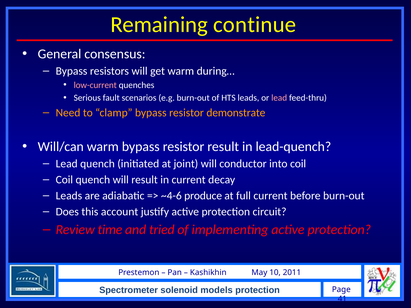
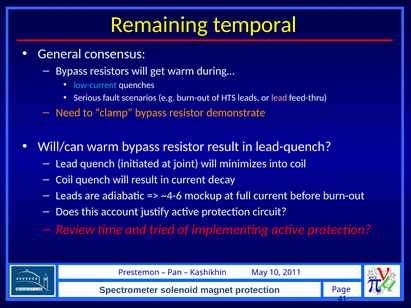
continue: continue -> temporal (255, 25)
low-current colour: pink -> light blue (95, 85)
conductor: conductor -> minimizes (243, 164)
produce: produce -> mockup (203, 196)
models: models -> magnet (217, 290)
